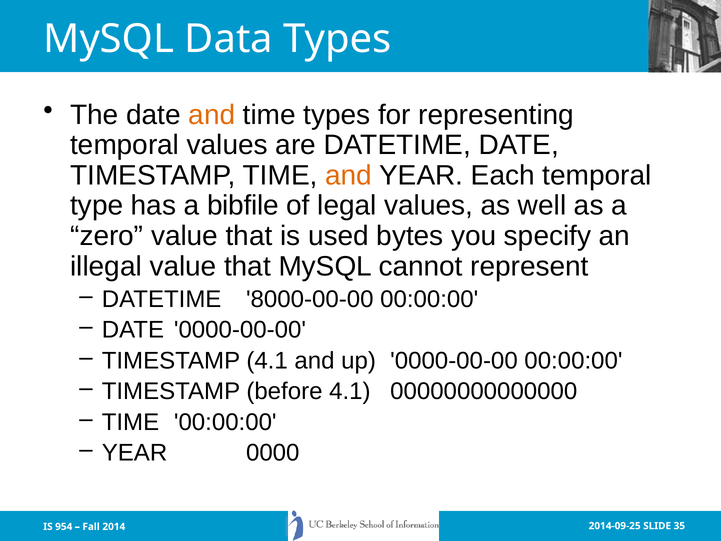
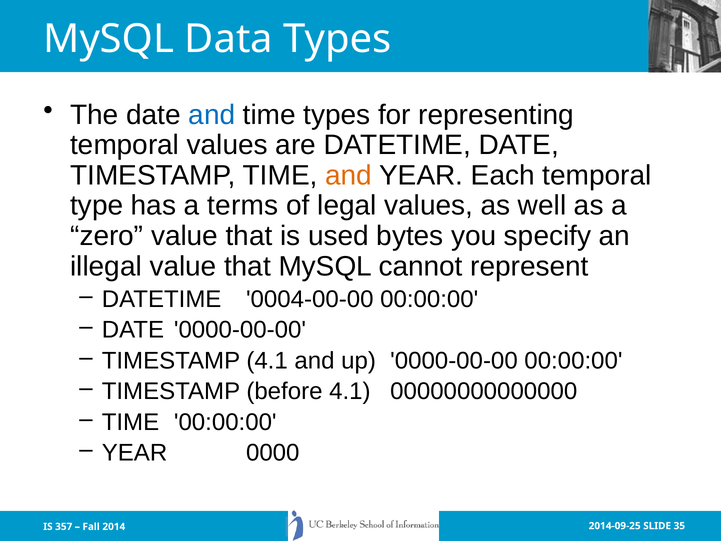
and colour: orange -> blue (212, 115)
bibfile: bibfile -> terms (243, 206)
8000-00-00: 8000-00-00 -> 0004-00-00 (310, 299)
954: 954 -> 357 (64, 526)
